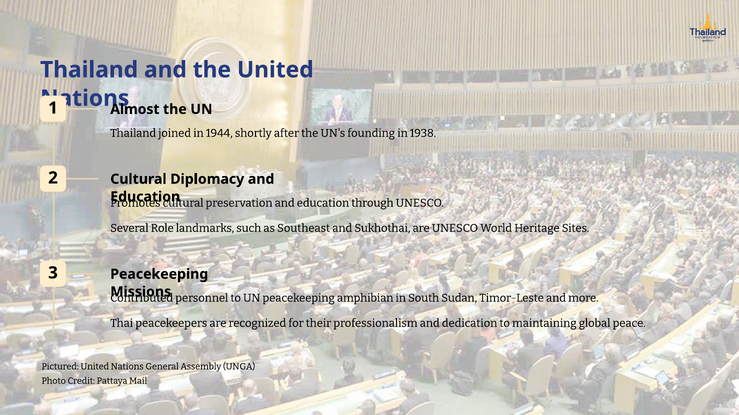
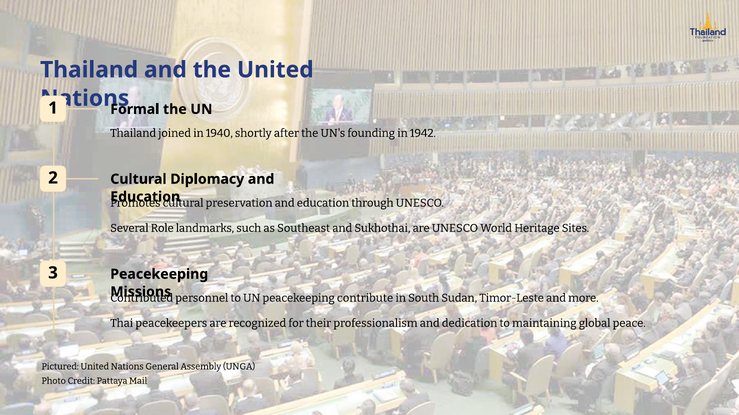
Almost: Almost -> Formal (135, 109)
1944: 1944 -> 1940 (219, 133)
1938: 1938 -> 1942 (423, 133)
amphibian: amphibian -> contribute (365, 298)
